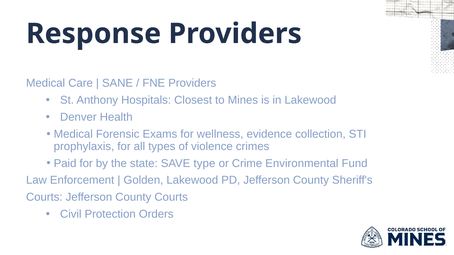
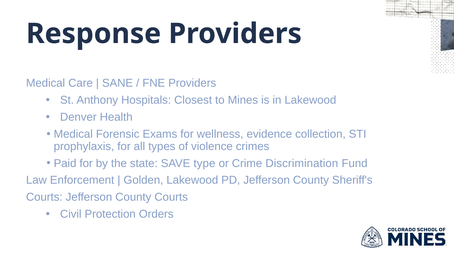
Environmental: Environmental -> Discrimination (302, 163)
